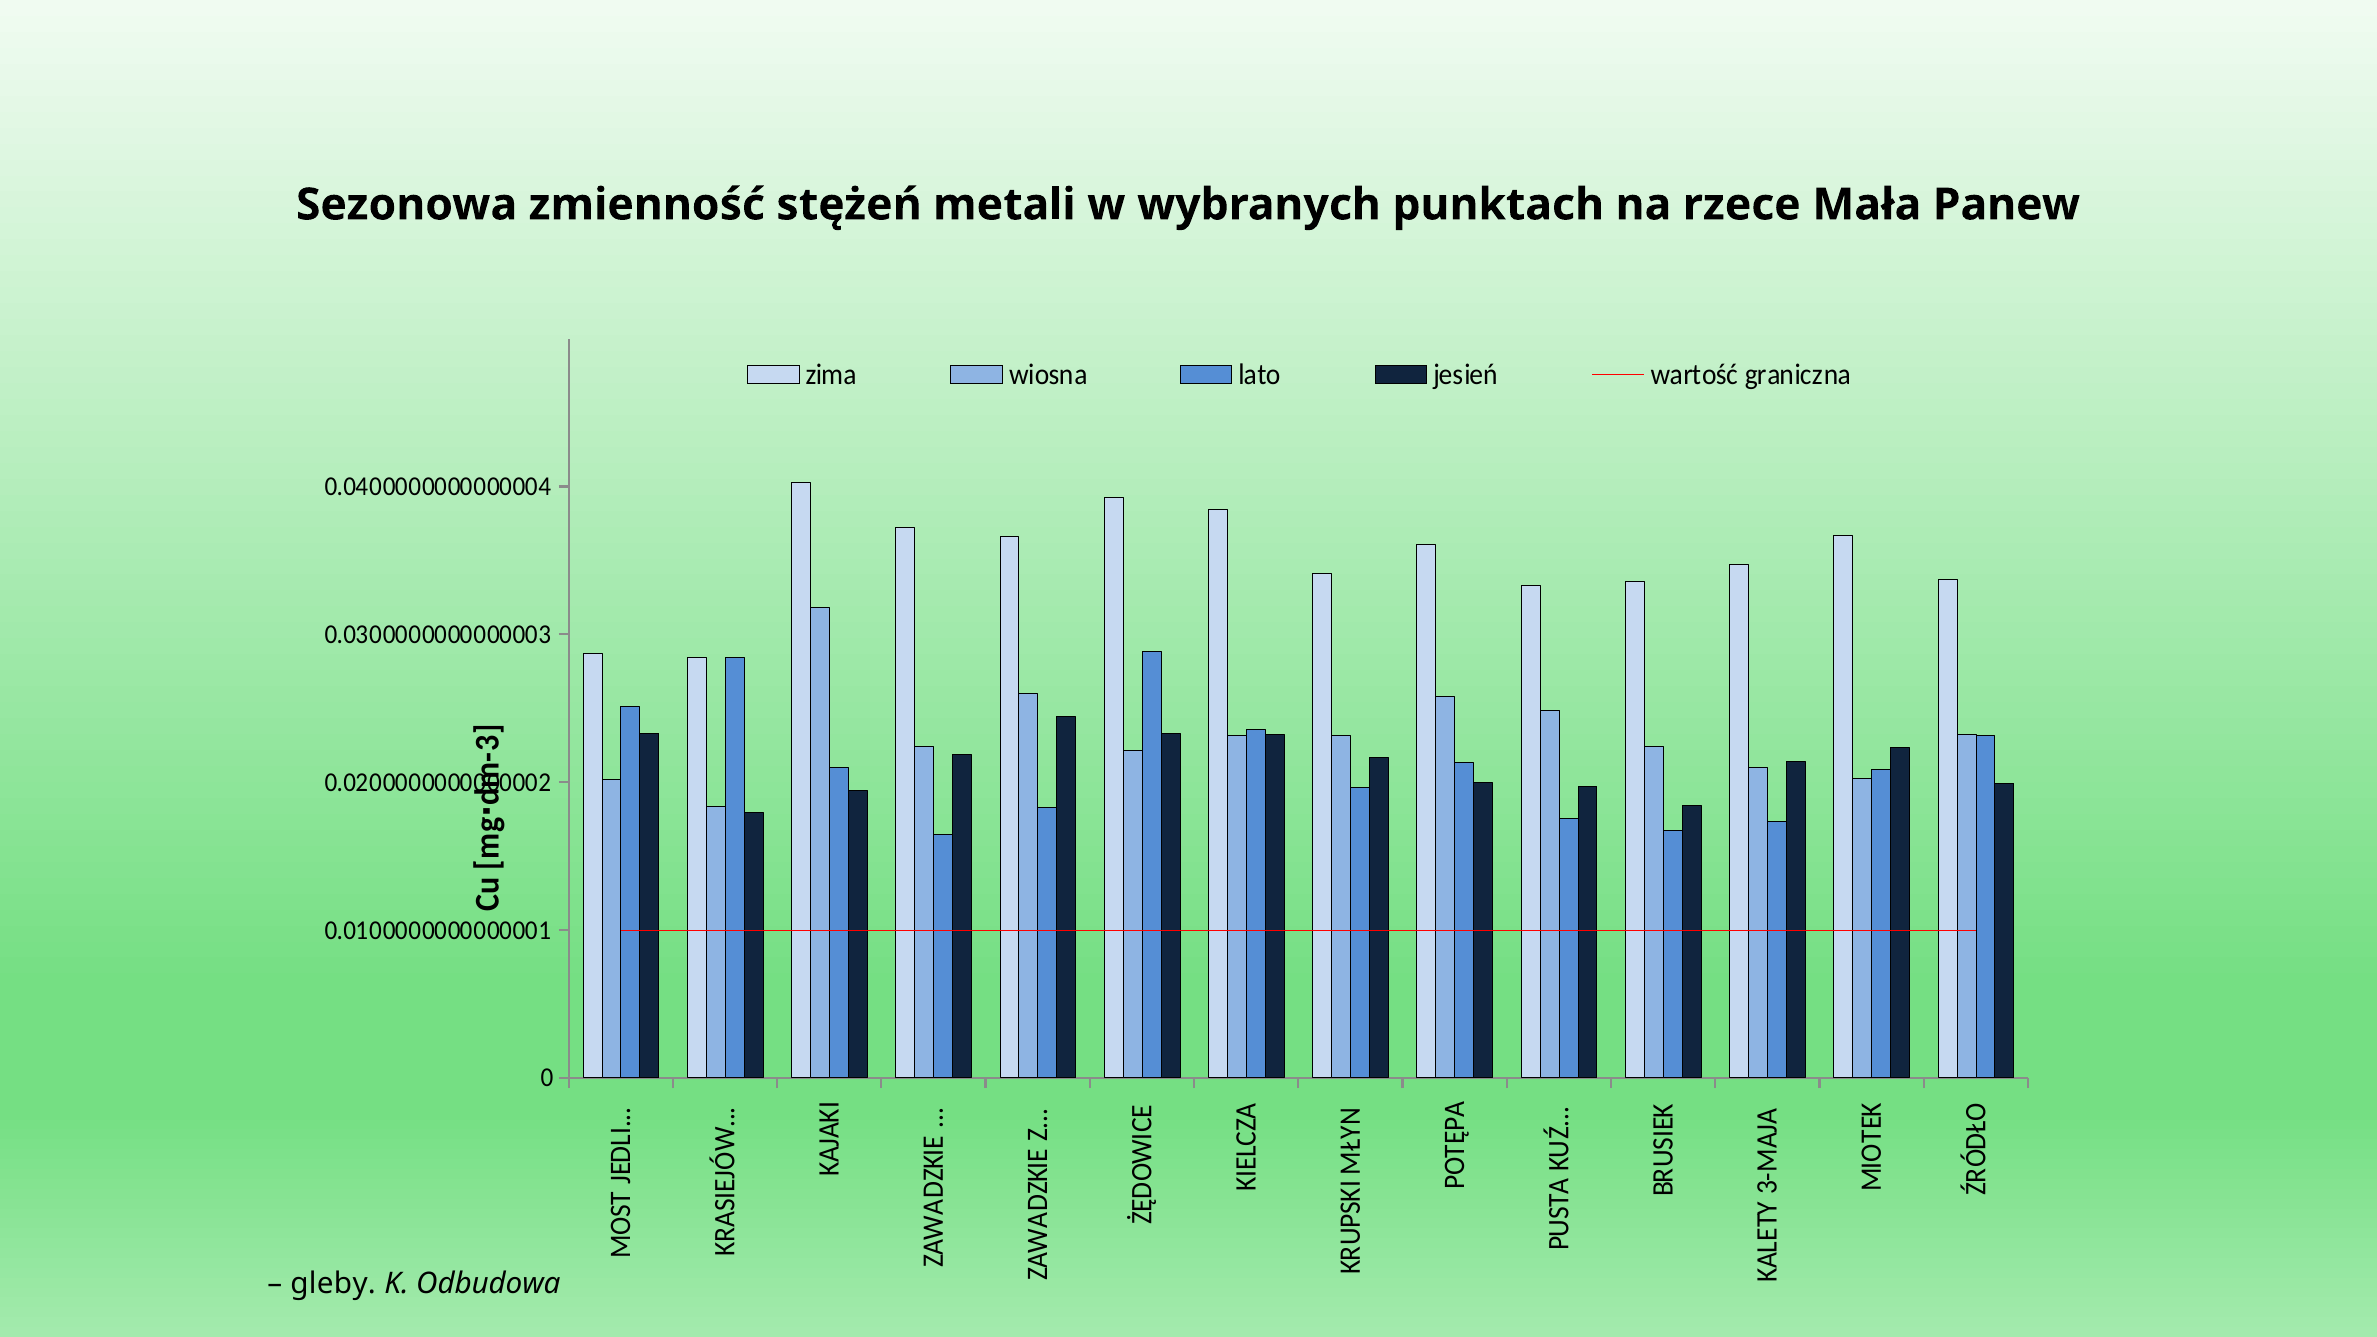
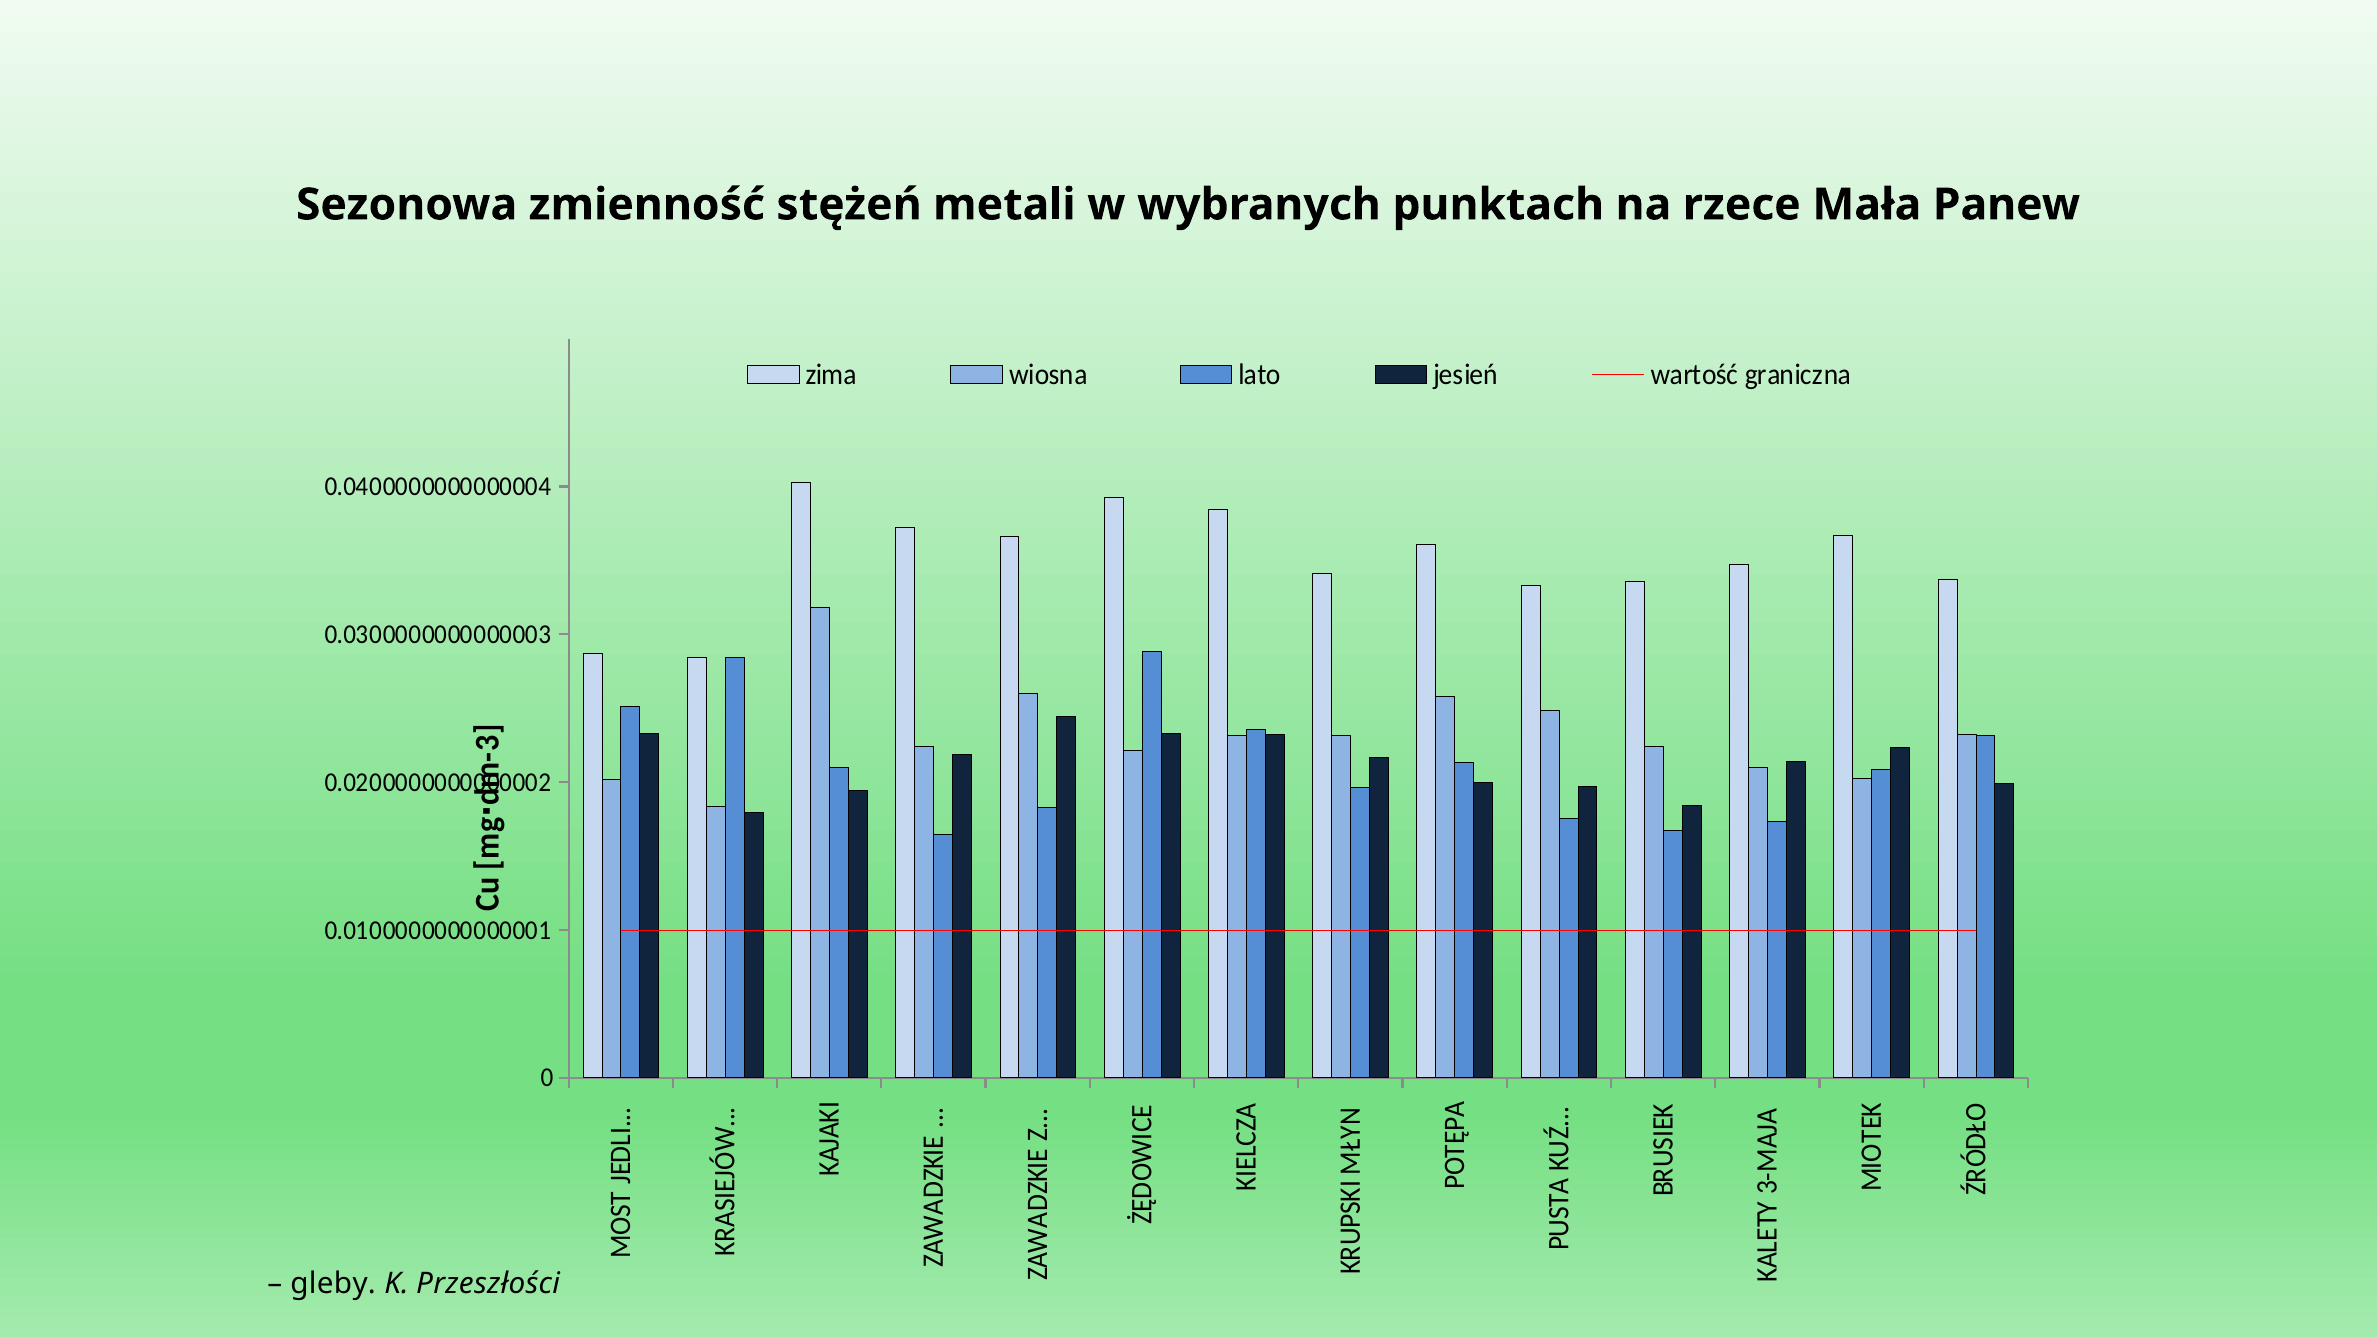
Odbudowa: Odbudowa -> Przeszłości (488, 1284)
